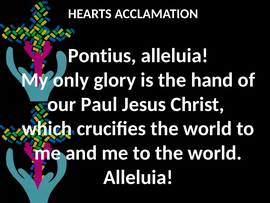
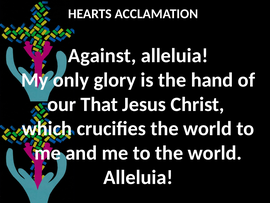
Pontius: Pontius -> Against (102, 55)
Paul: Paul -> That (99, 104)
